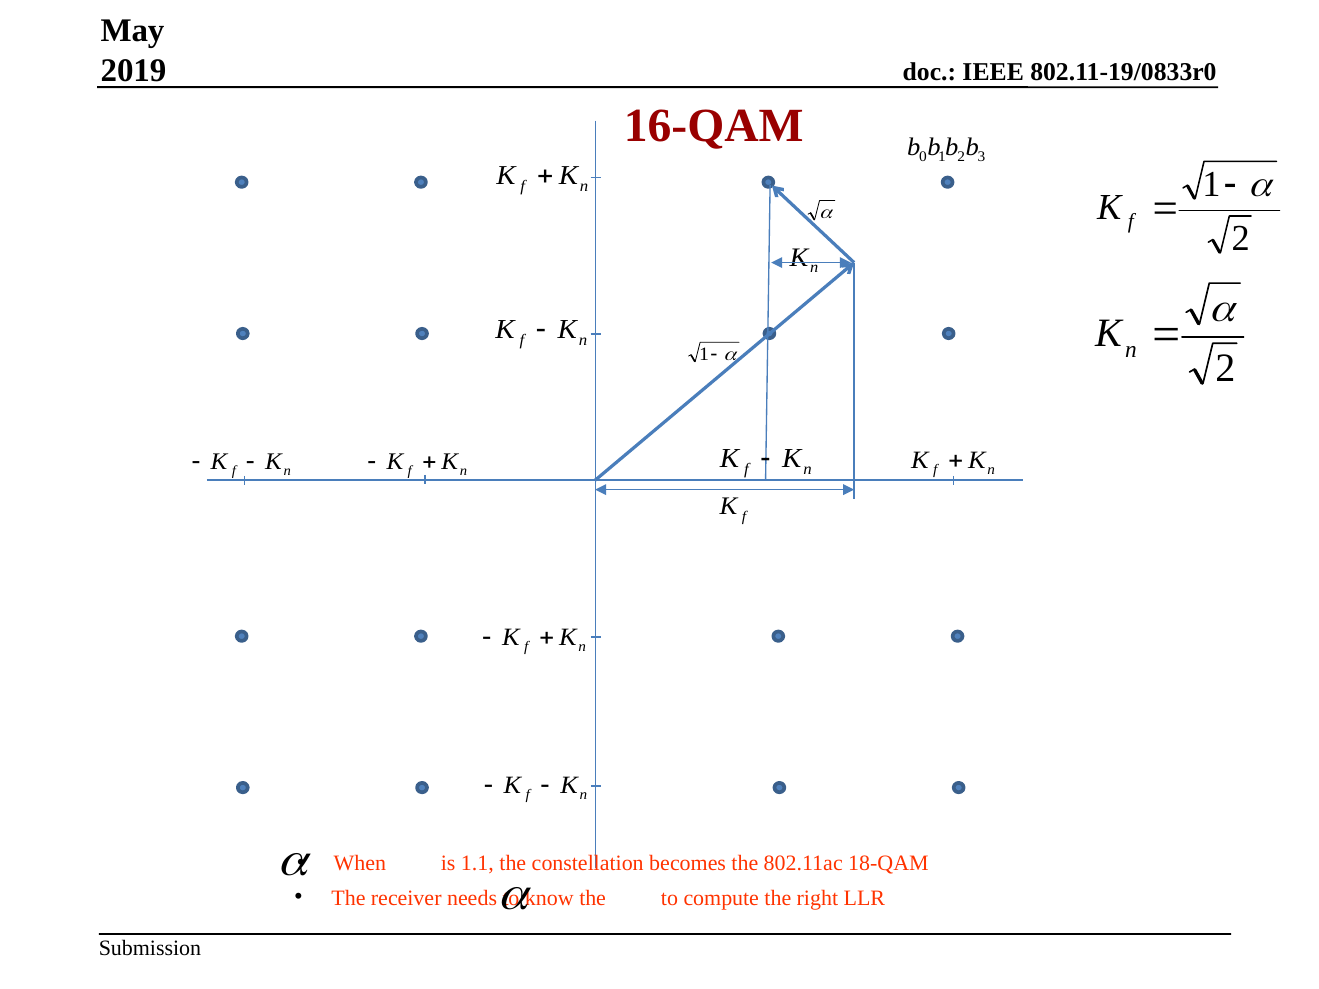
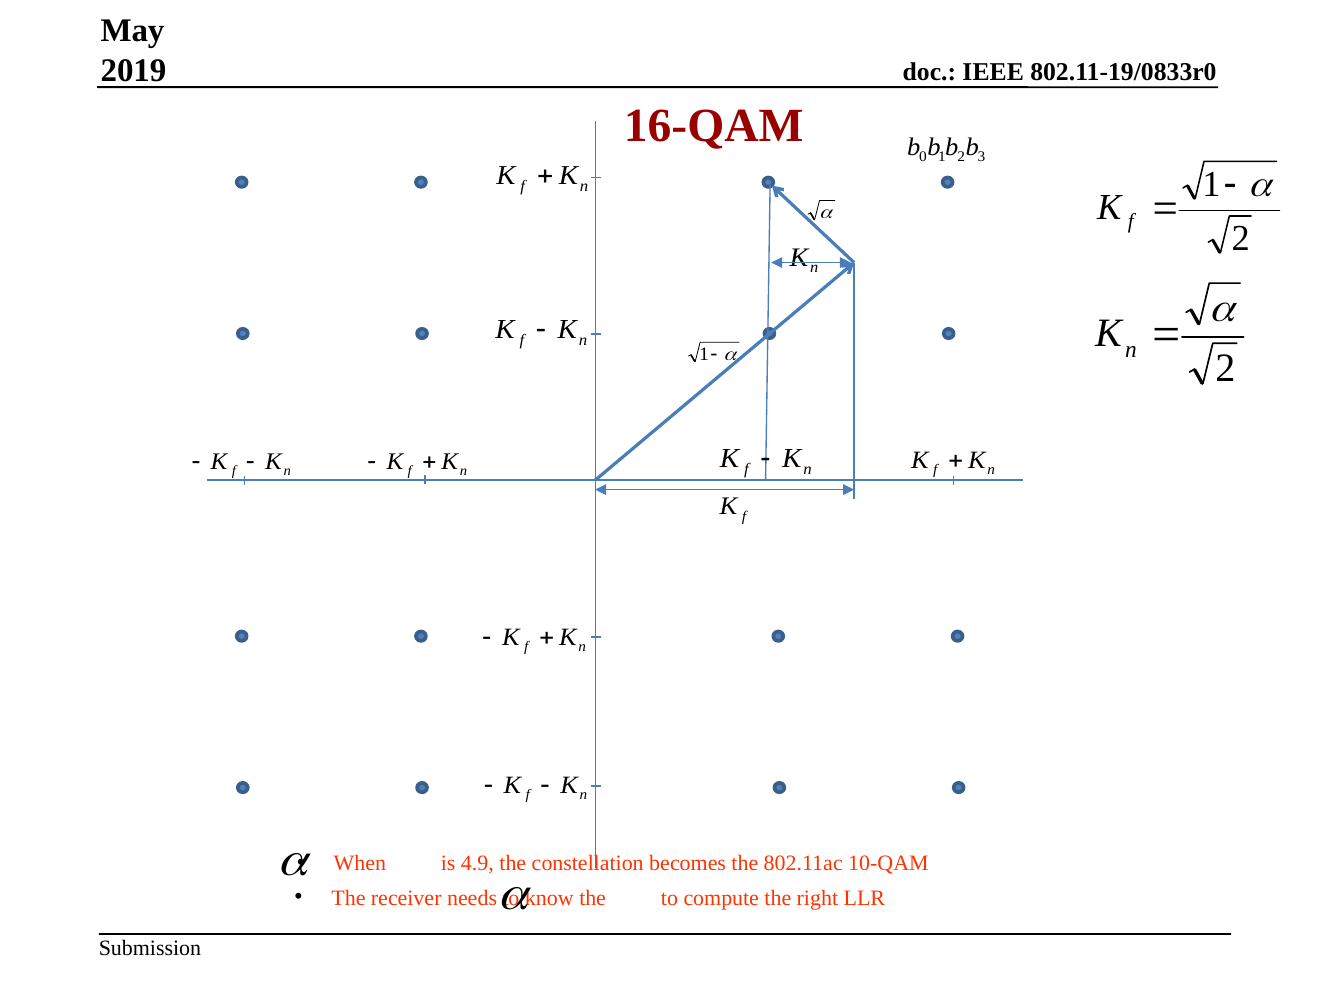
1.1: 1.1 -> 4.9 (477, 863)
18-QAM: 18-QAM -> 10-QAM (888, 863)
